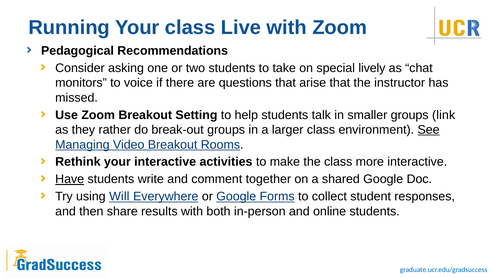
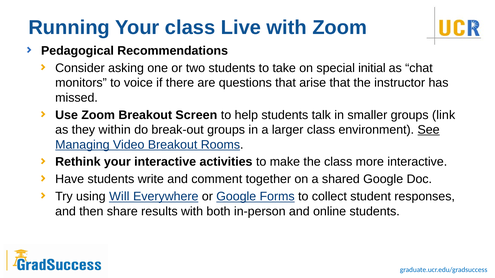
lively: lively -> initial (372, 68)
Setting: Setting -> Screen (196, 115)
rather: rather -> within (115, 130)
Have underline: present -> none (70, 179)
